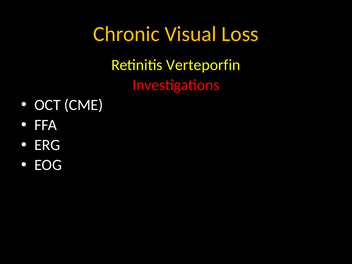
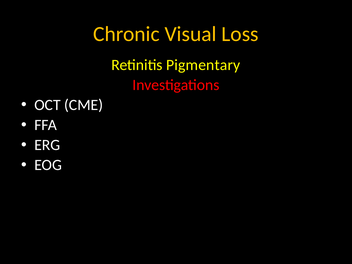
Verteporfin: Verteporfin -> Pigmentary (203, 65)
